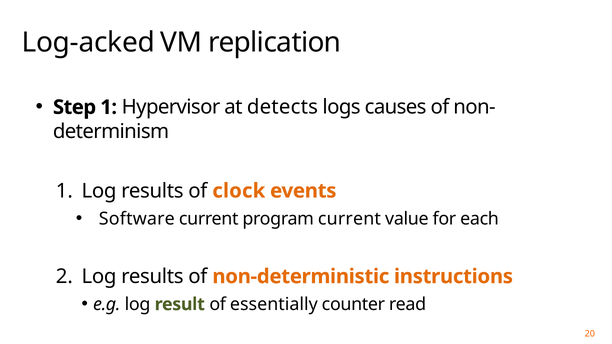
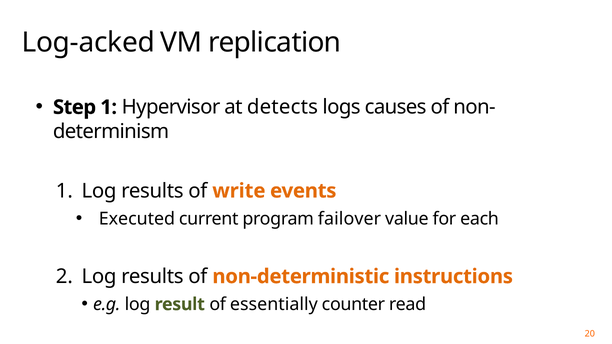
clock: clock -> write (239, 191)
Software: Software -> Executed (137, 219)
program current: current -> failover (349, 219)
